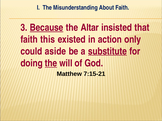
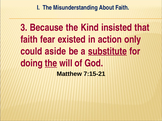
Because underline: present -> none (47, 28)
Altar: Altar -> Kind (90, 28)
this: this -> fear (48, 40)
